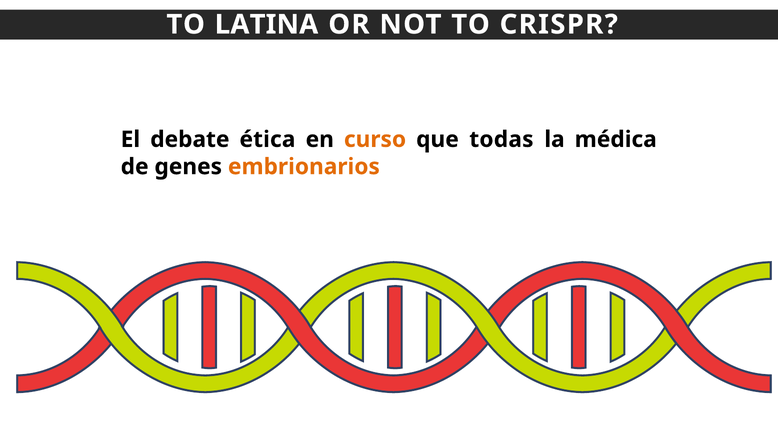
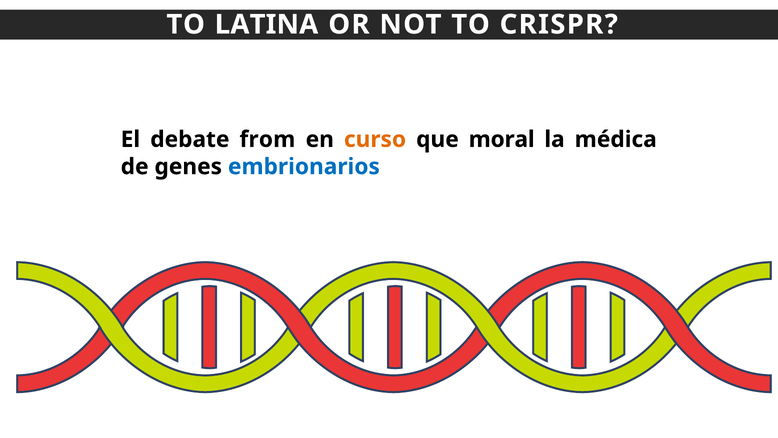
ética: ética -> from (267, 139)
todas: todas -> moral (502, 139)
embrionarios colour: orange -> blue (304, 167)
